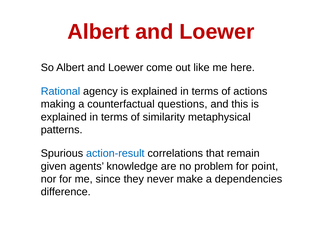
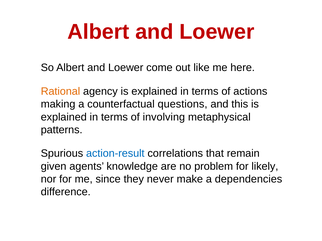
Rational colour: blue -> orange (60, 91)
similarity: similarity -> involving (164, 117)
point: point -> likely (265, 167)
